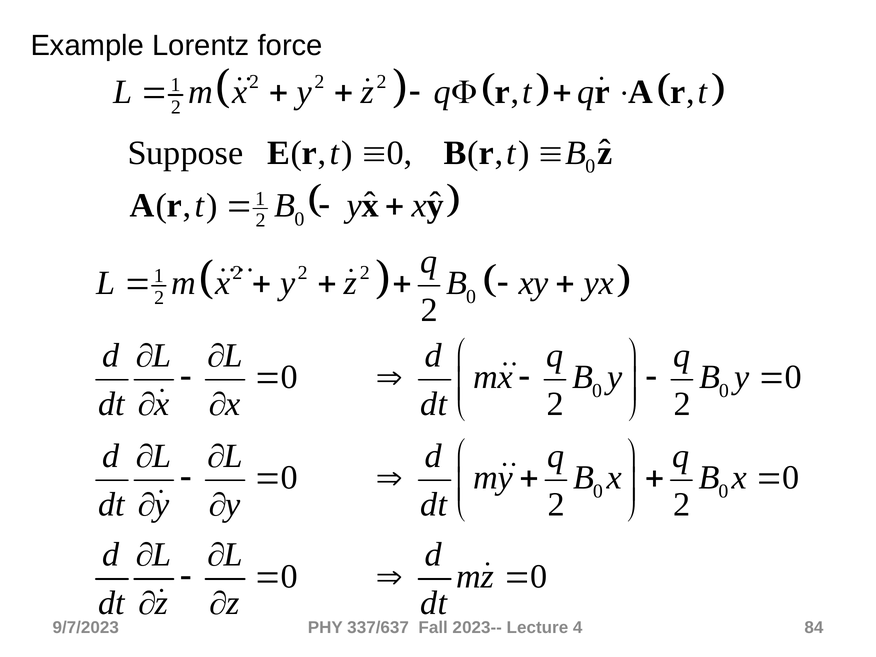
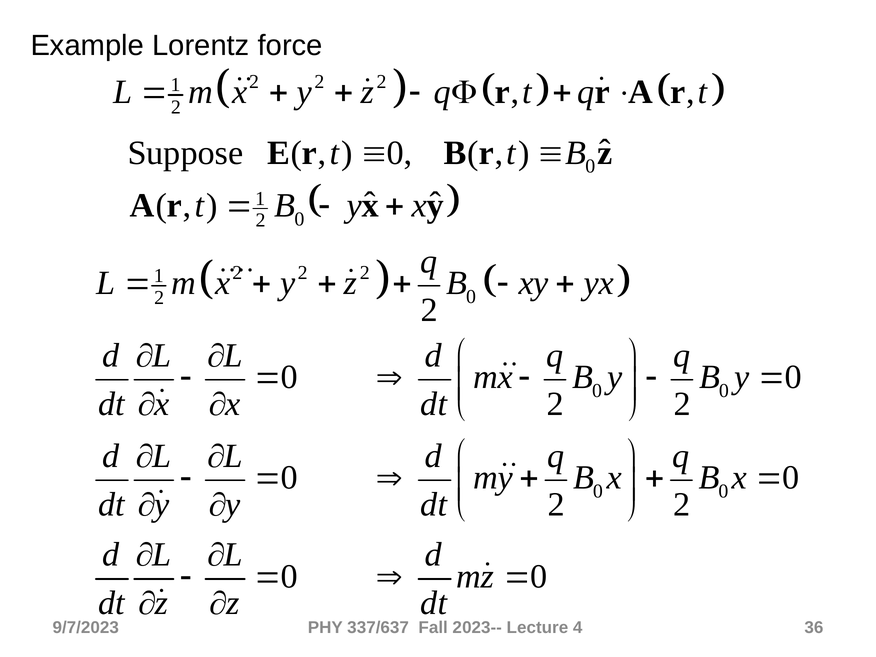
84: 84 -> 36 (814, 628)
